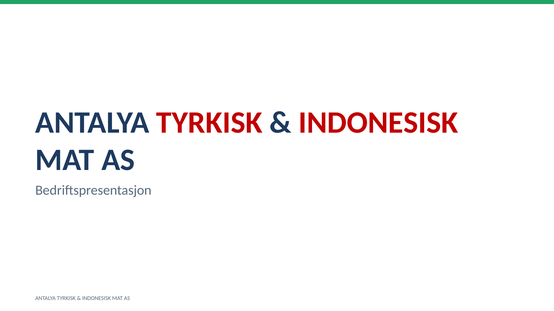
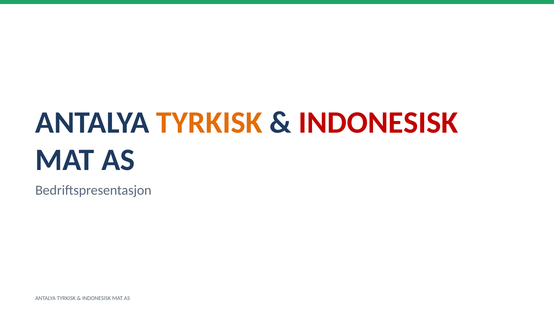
TYRKISK colour: red -> orange (209, 123)
